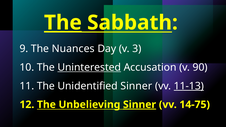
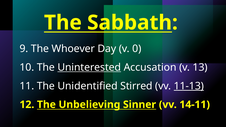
The underline: present -> none (63, 23)
Nuances: Nuances -> Whoever (73, 49)
3: 3 -> 0 (137, 49)
90: 90 -> 13 (200, 67)
Unidentified Sinner: Sinner -> Stirred (136, 86)
Sinner underline: present -> none (140, 105)
14-75: 14-75 -> 14-11 (195, 105)
